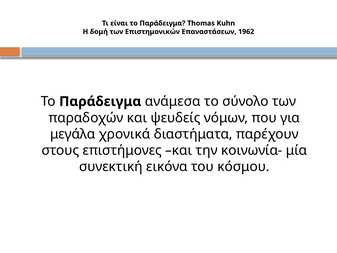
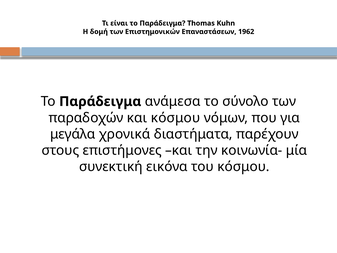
και ψευδείς: ψευδείς -> κόσμου (176, 118)
